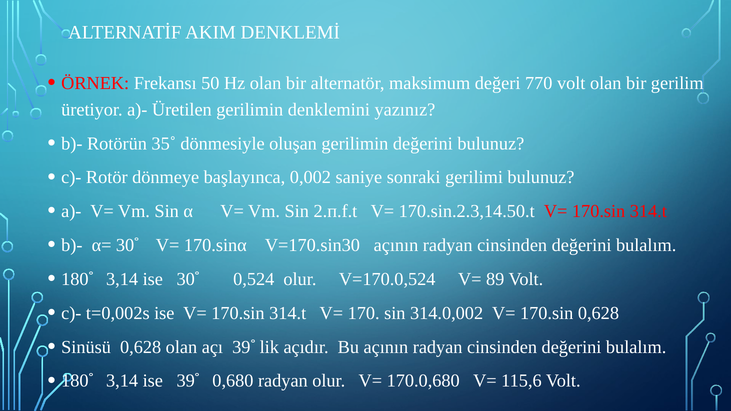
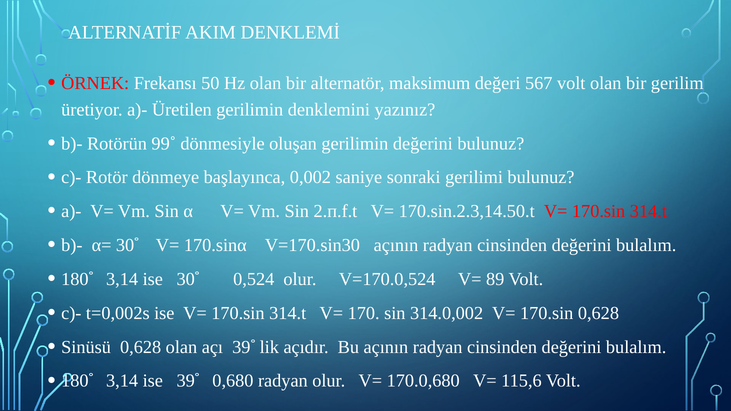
770: 770 -> 567 (539, 83)
35˚: 35˚ -> 99˚ (164, 144)
